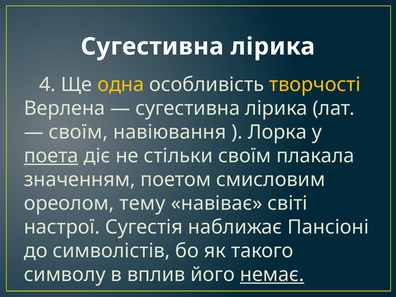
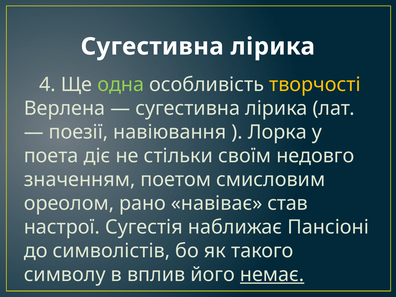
одна colour: yellow -> light green (121, 85)
своїм: своїм -> поезії (78, 132)
поета underline: present -> none (51, 156)
плакала: плакала -> недовго (315, 156)
тему: тему -> рано (143, 203)
світі: світі -> став (288, 203)
